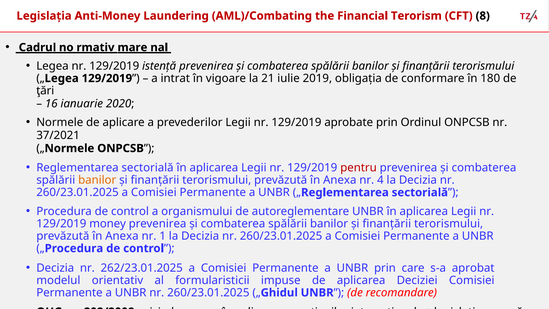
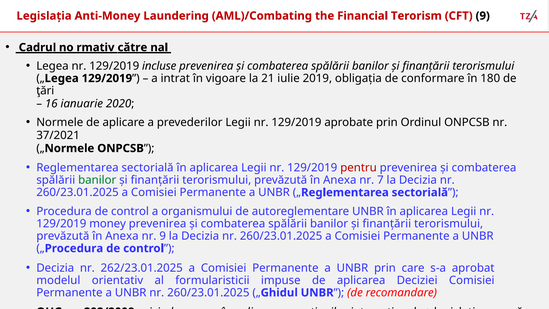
CFT 8: 8 -> 9 (483, 16)
mare: mare -> către (132, 47)
istență: istență -> incluse (159, 66)
banilor colour: orange -> green (97, 180)
4: 4 -> 7 (380, 180)
nr 1: 1 -> 9 (163, 236)
